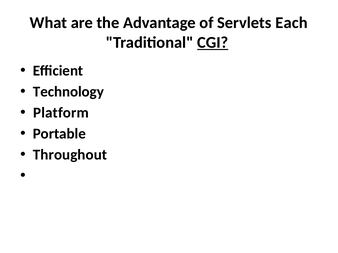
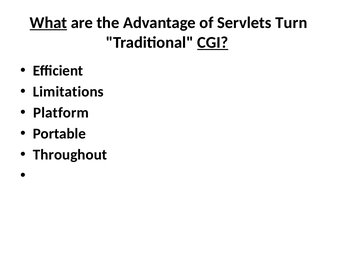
What underline: none -> present (48, 23)
Each: Each -> Turn (291, 23)
Technology: Technology -> Limitations (68, 92)
